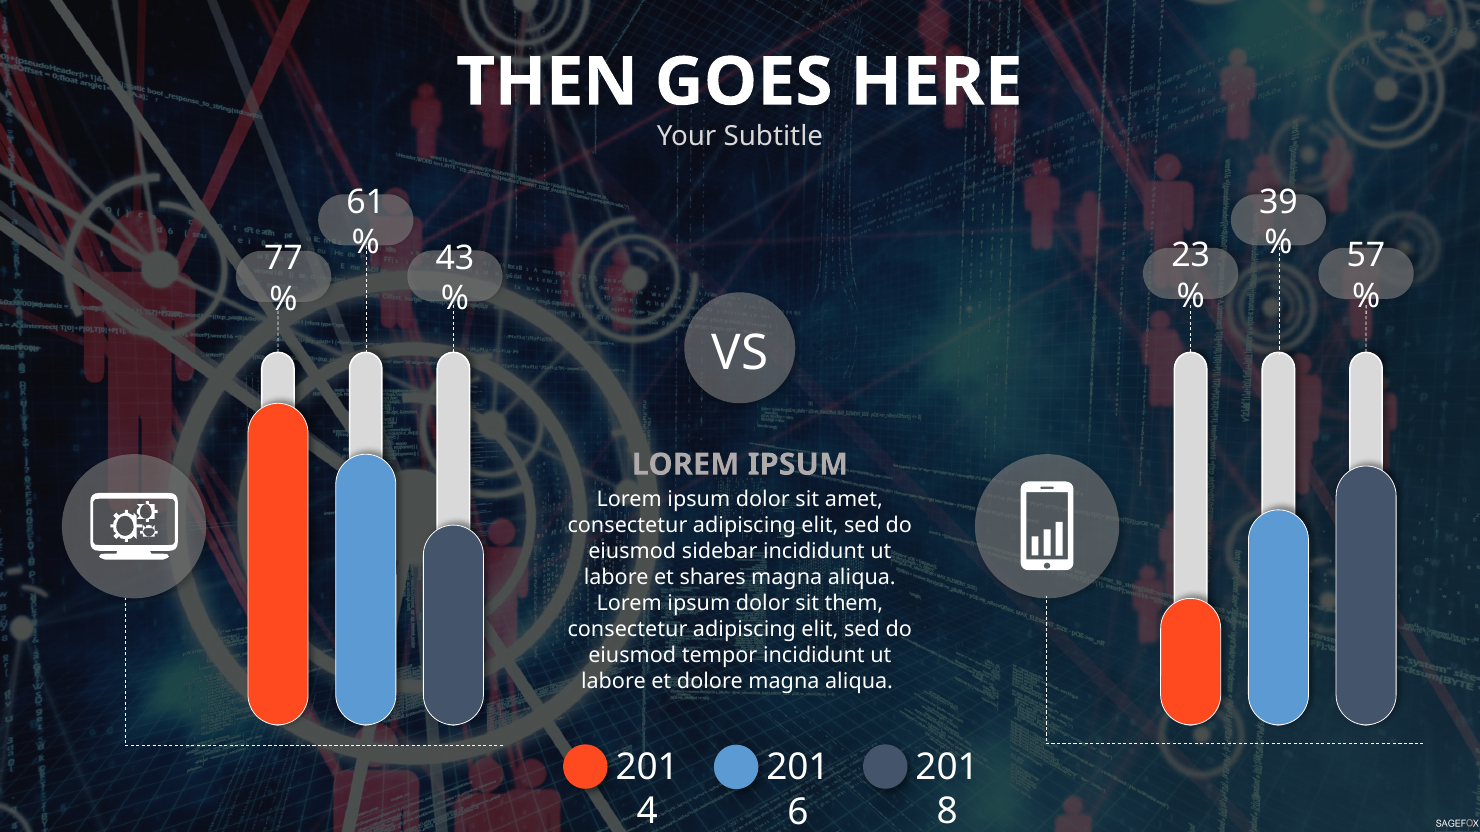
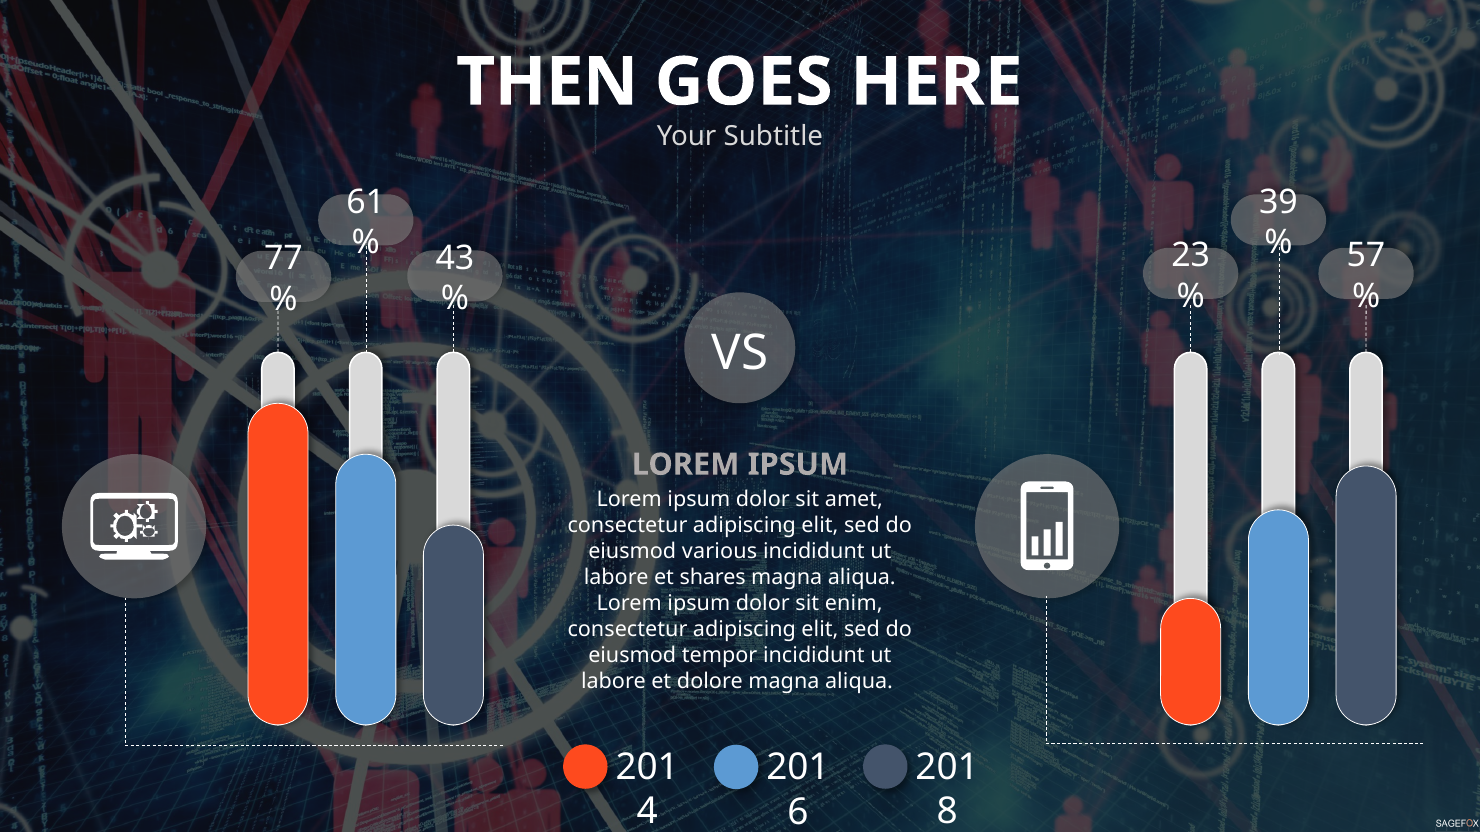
sidebar: sidebar -> various (720, 552)
them: them -> enim (854, 604)
